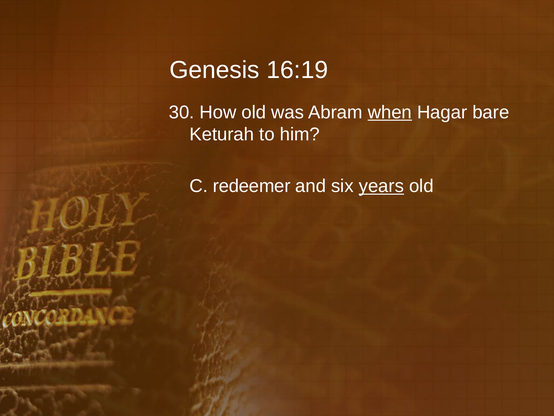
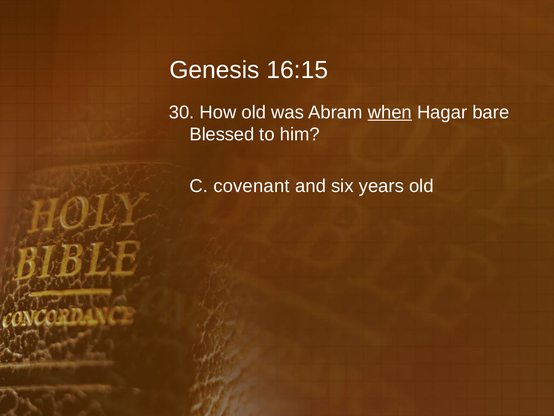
16:19: 16:19 -> 16:15 (297, 70)
Keturah: Keturah -> Blessed (222, 134)
redeemer: redeemer -> covenant (251, 186)
years underline: present -> none (381, 186)
